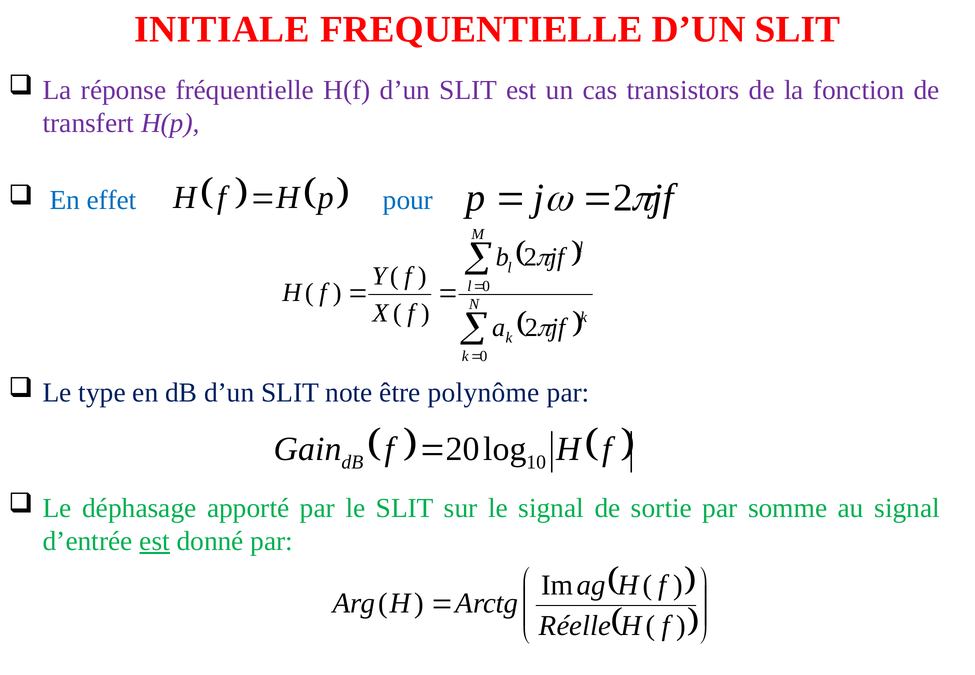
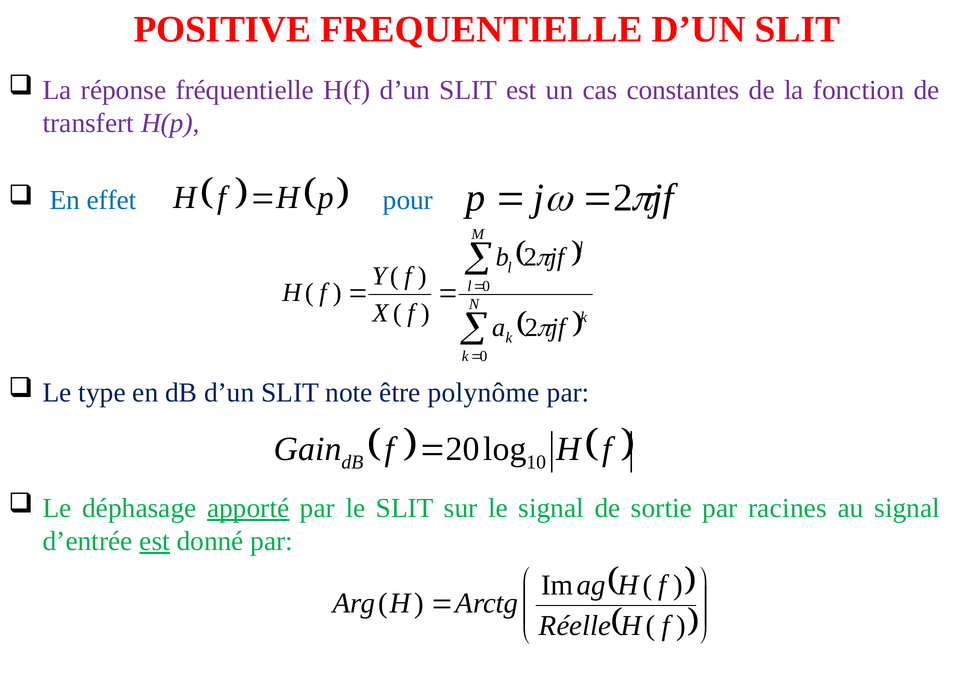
INITIALE: INITIALE -> POSITIVE (222, 30)
transistors: transistors -> constantes (683, 90)
apporté underline: none -> present (248, 508)
somme: somme -> racines (788, 508)
